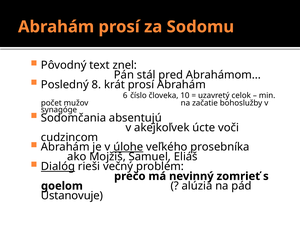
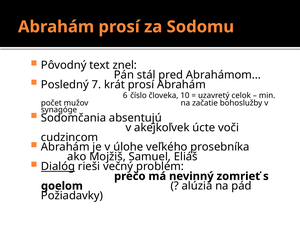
8: 8 -> 7 (96, 85)
úlohe underline: present -> none (128, 147)
Ustanovuje: Ustanovuje -> Požiadavky (72, 196)
